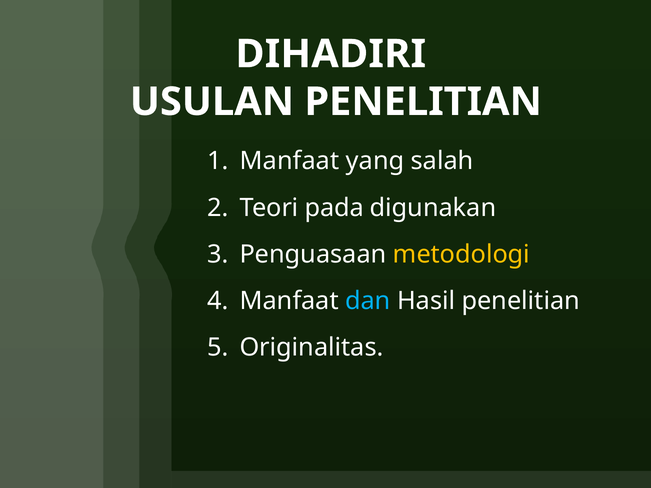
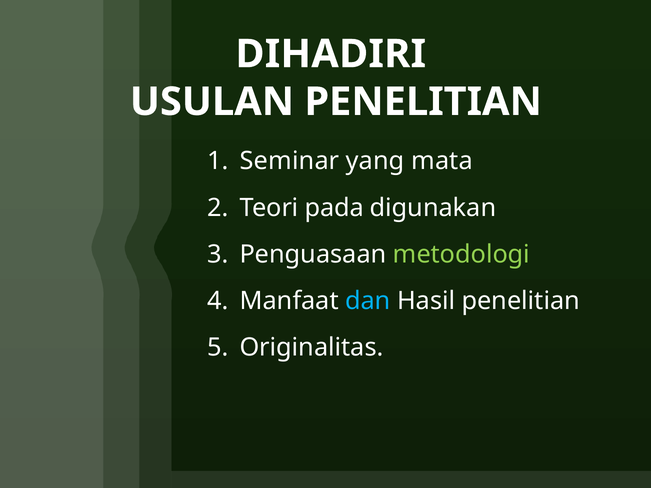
Manfaat: Manfaat -> Seminar (290, 161)
salah: salah -> mata (442, 161)
metodologi colour: yellow -> light green (461, 254)
